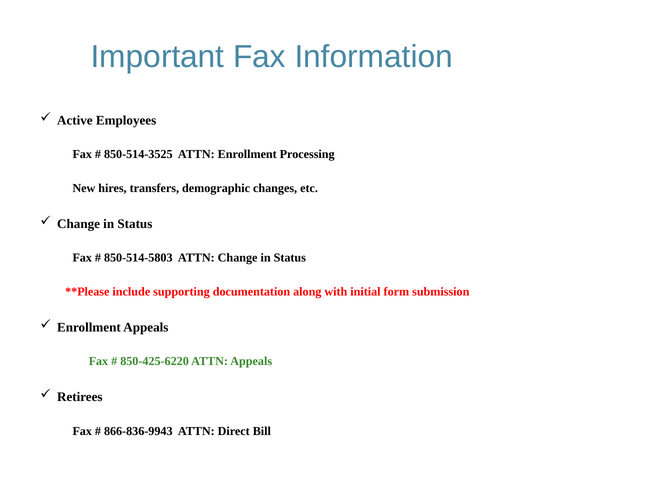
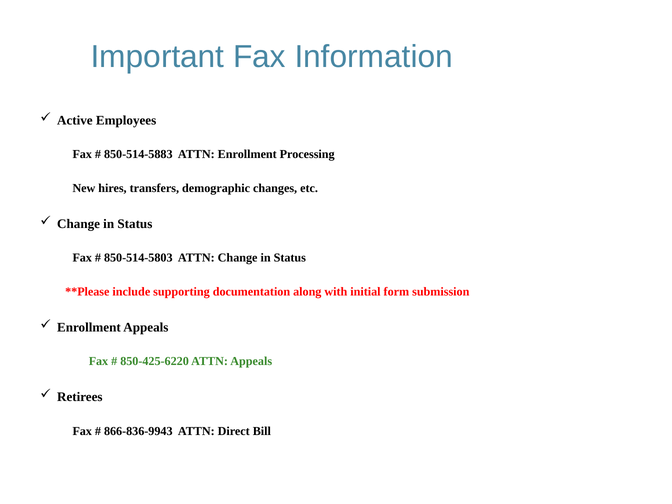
850-514-3525: 850-514-3525 -> 850-514-5883 (138, 154)
